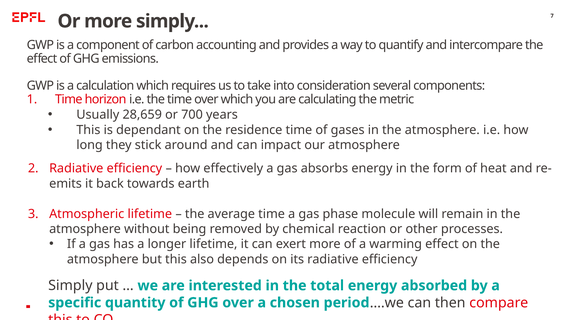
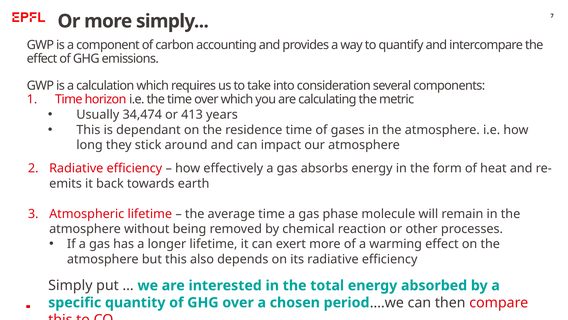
28,659: 28,659 -> 34,474 (142, 115)
700: 700 -> 413 (192, 115)
